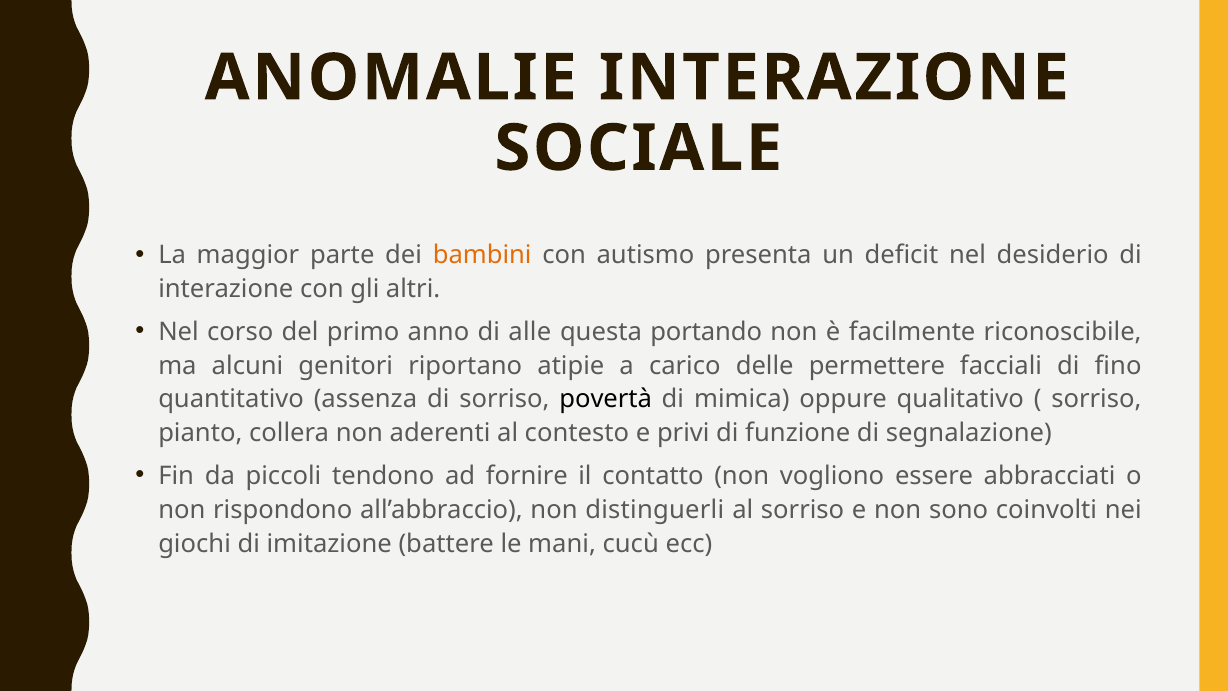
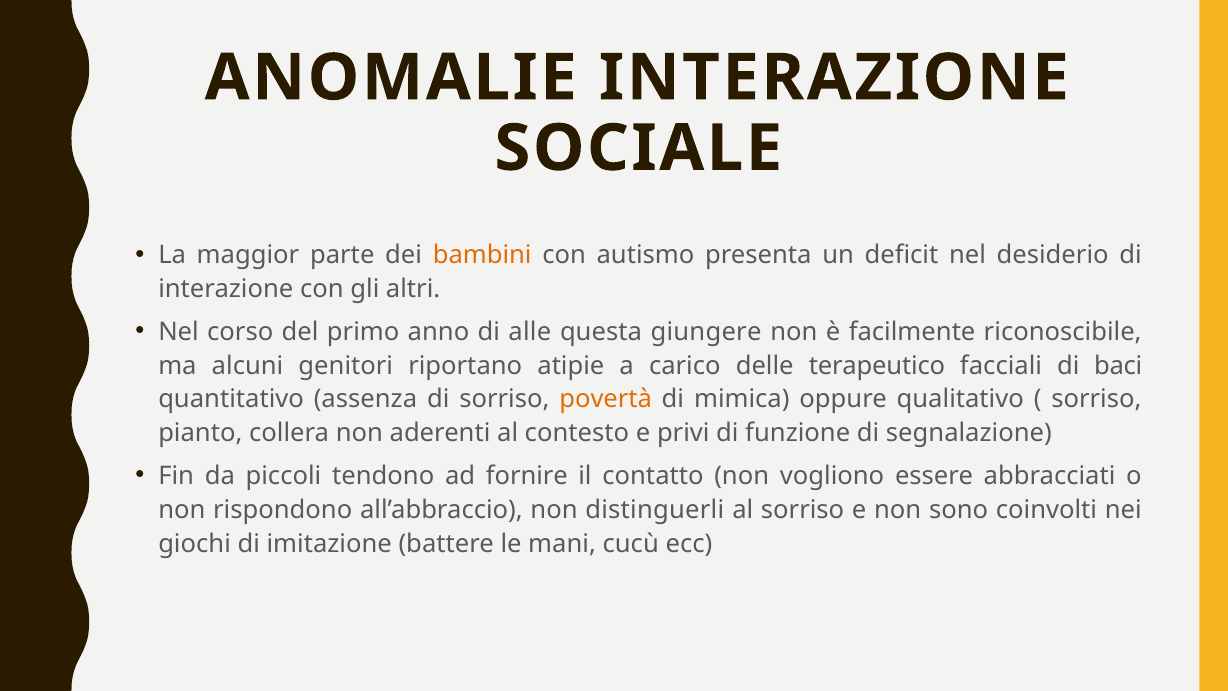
portando: portando -> giungere (706, 332)
permettere: permettere -> terapeutico (877, 365)
fino: fino -> baci (1118, 365)
povertà colour: black -> orange (606, 399)
